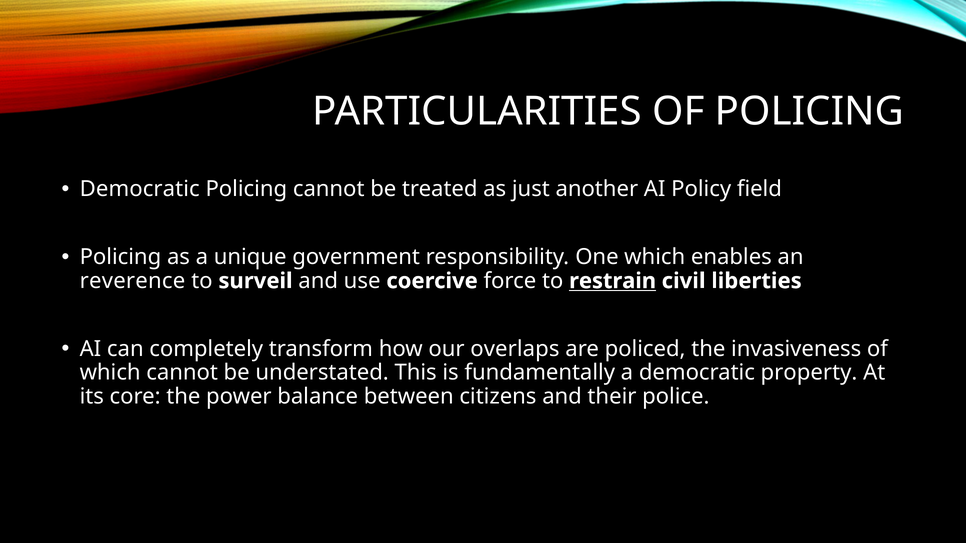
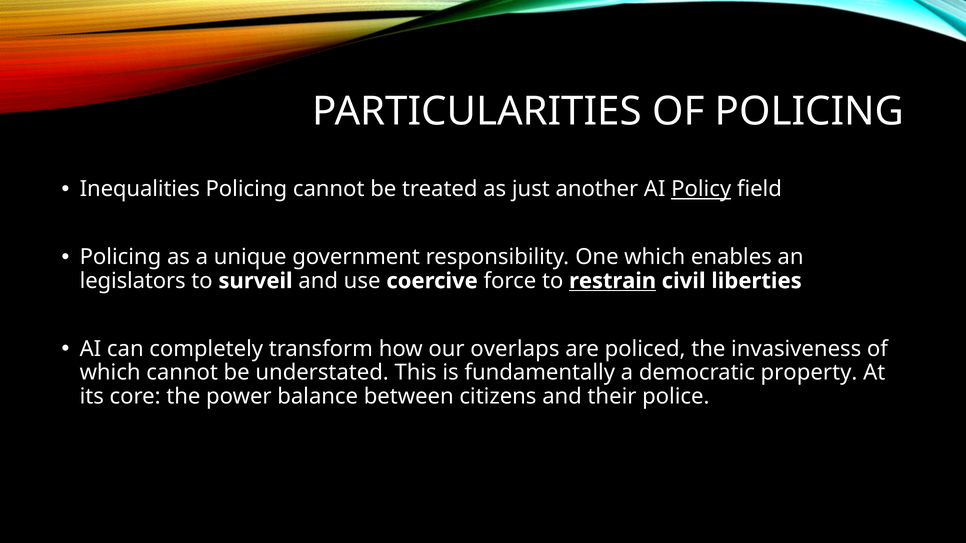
Democratic: Democratic -> Inequalities (140, 189)
Policy underline: none -> present (701, 189)
reverence: reverence -> legislators (133, 281)
